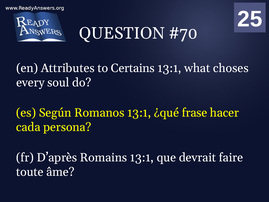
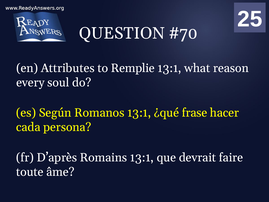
Certains: Certains -> Remplie (133, 68)
choses: choses -> reason (231, 68)
